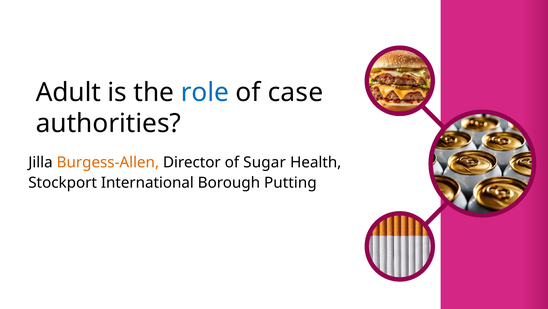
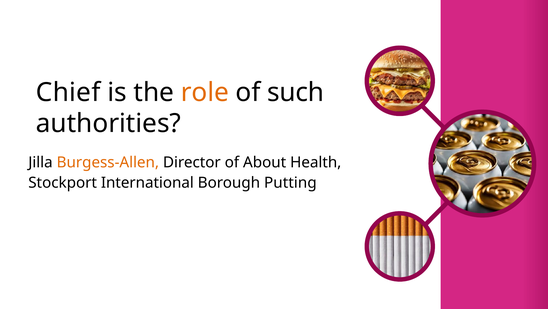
Adult: Adult -> Chief (68, 92)
role colour: blue -> orange (205, 92)
case: case -> such (296, 92)
Sugar: Sugar -> About (265, 162)
